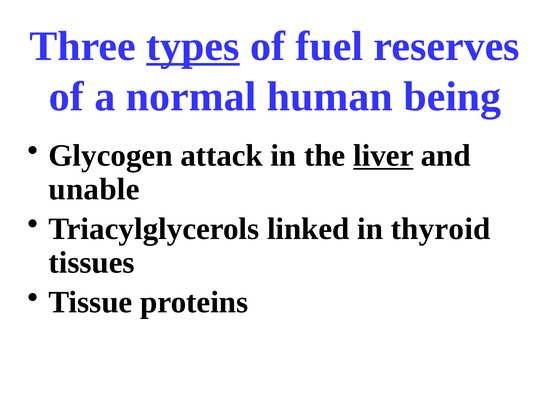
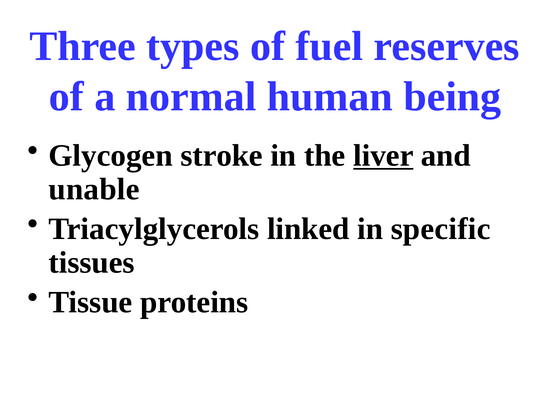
types underline: present -> none (193, 46)
attack: attack -> stroke (222, 155)
thyroid: thyroid -> specific (441, 229)
